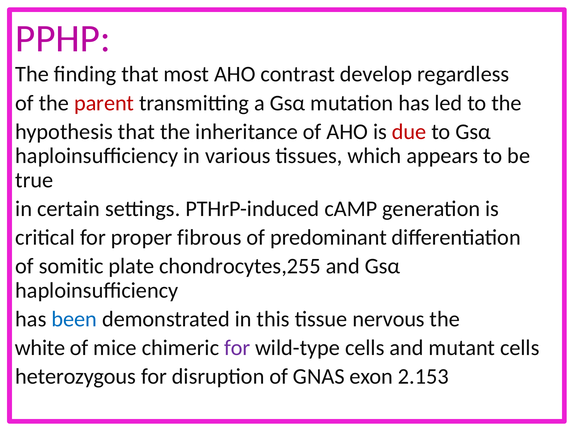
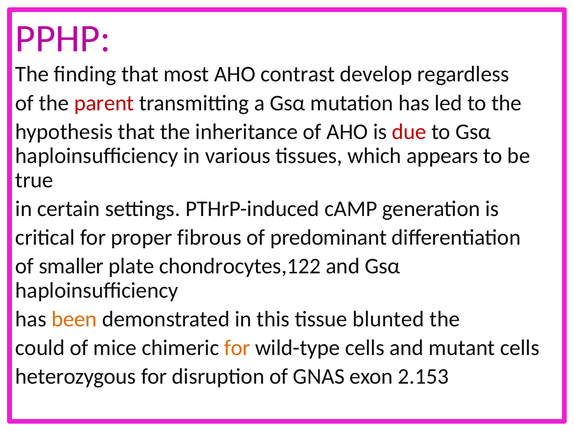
somitic: somitic -> smaller (71, 266)
chondrocytes,255: chondrocytes,255 -> chondrocytes,122 (240, 266)
been colour: blue -> orange (74, 319)
nervous: nervous -> blunted (388, 319)
white: white -> could (40, 347)
for colour: purple -> orange (237, 347)
